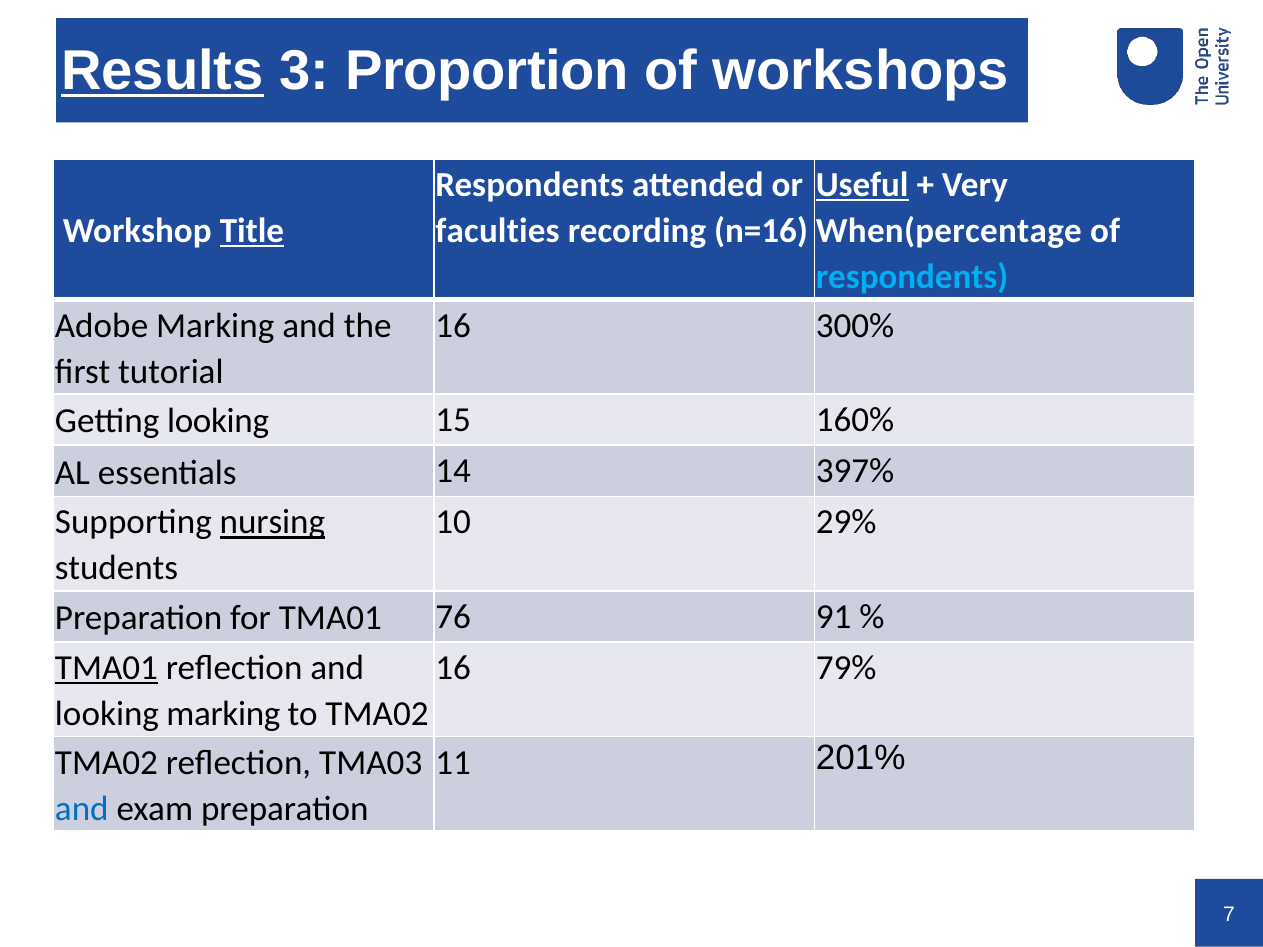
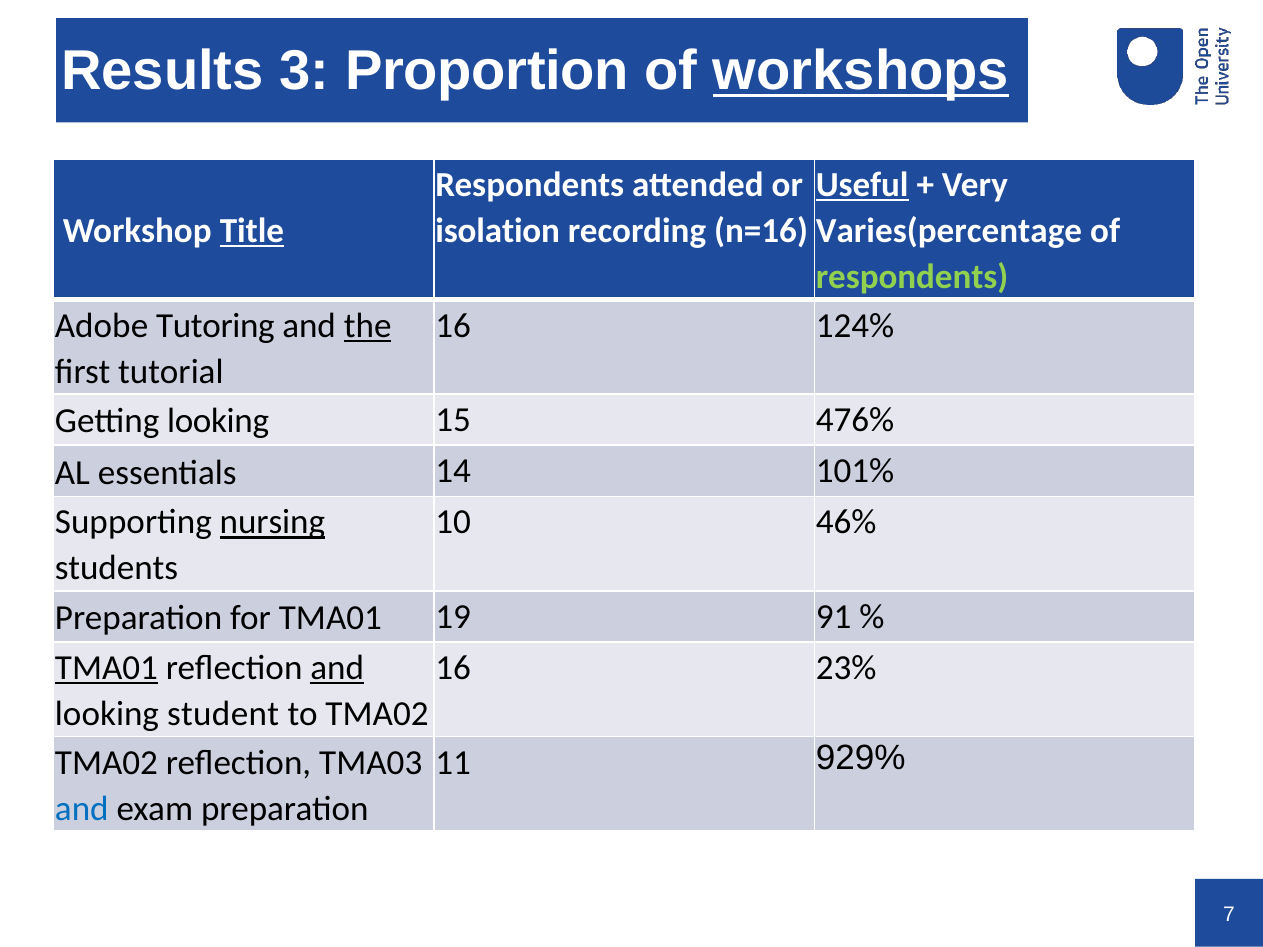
Results underline: present -> none (163, 71)
workshops underline: none -> present (861, 71)
faculties: faculties -> isolation (498, 231)
When(percentage: When(percentage -> Varies(percentage (949, 231)
respondents colour: light blue -> light green (912, 277)
Adobe Marking: Marking -> Tutoring (215, 326)
the underline: none -> present (368, 326)
300%: 300% -> 124% (855, 326)
160%: 160% -> 476% (855, 420)
397%: 397% -> 101% (855, 471)
29%: 29% -> 46% (846, 523)
76: 76 -> 19 (453, 617)
and underline: none -> present (337, 668)
79%: 79% -> 23% (846, 668)
looking marking: marking -> student (223, 714)
201%: 201% -> 929% (861, 758)
